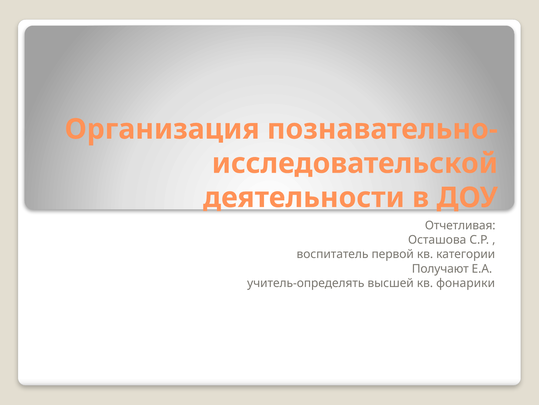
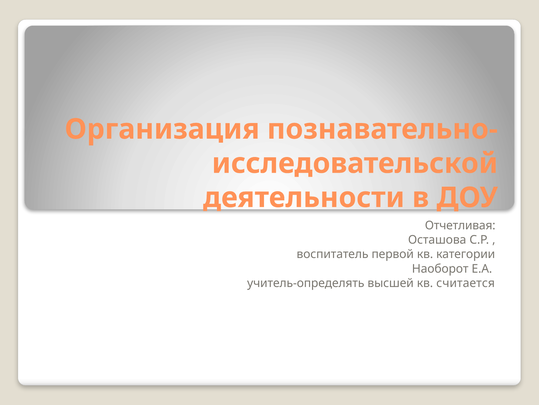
Получают: Получают -> Наоборот (440, 268)
фонарики: фонарики -> считается (466, 283)
